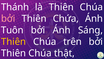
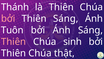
Thiên Chứa: Chứa -> Sáng (66, 18)
Thiên colour: yellow -> pink (13, 41)
trên: trên -> sinh (73, 41)
